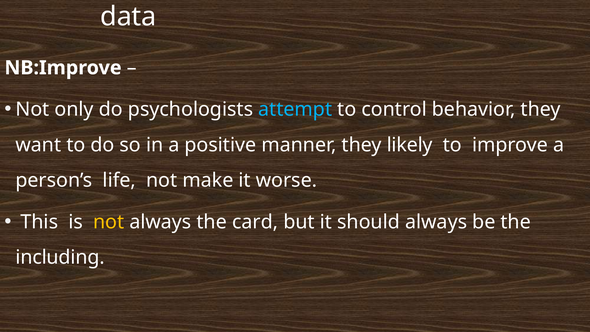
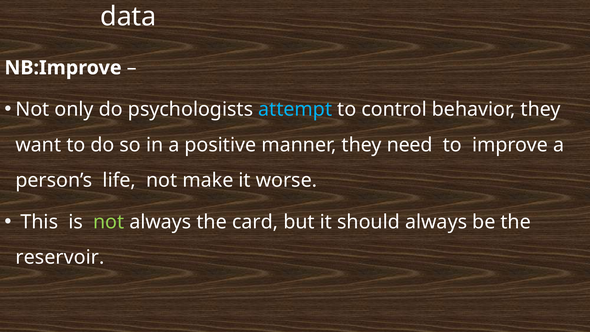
likely: likely -> need (410, 145)
not colour: yellow -> light green (109, 222)
including: including -> reservoir (60, 257)
